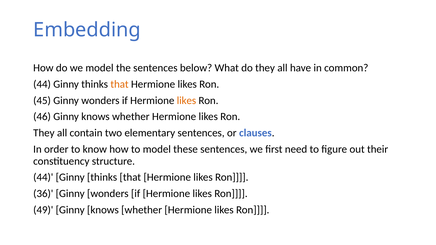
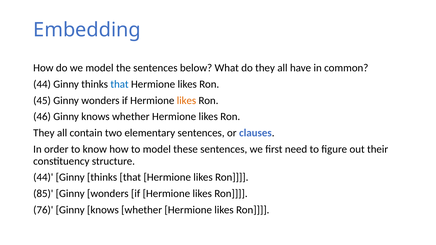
that colour: orange -> blue (120, 84)
36: 36 -> 85 (43, 194)
49: 49 -> 76 (43, 210)
